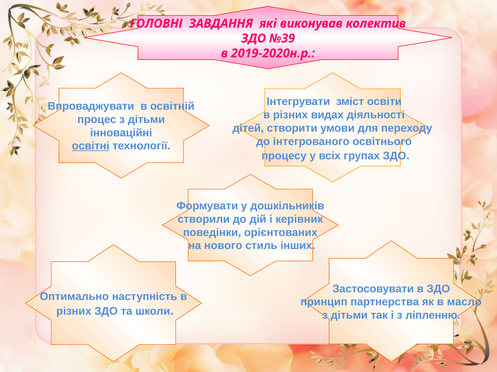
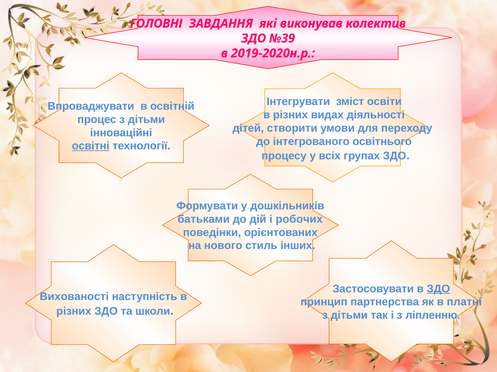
створили: створили -> батьками (204, 220)
керівник: керівник -> робочих (299, 220)
ЗДО underline: none -> present (438, 289)
Оптимально: Оптимально -> Вихованості (74, 297)
масло: масло -> платні (464, 303)
